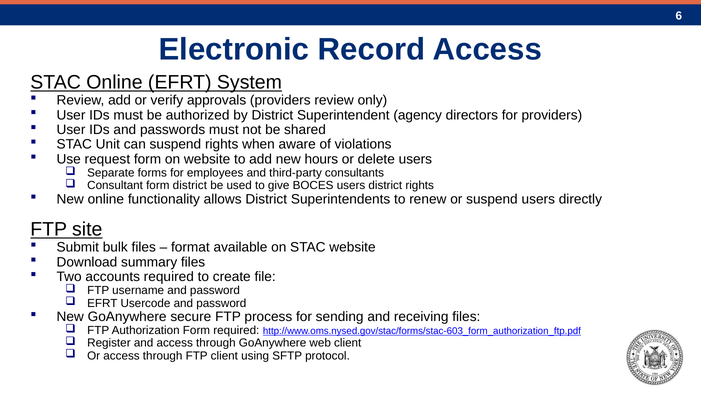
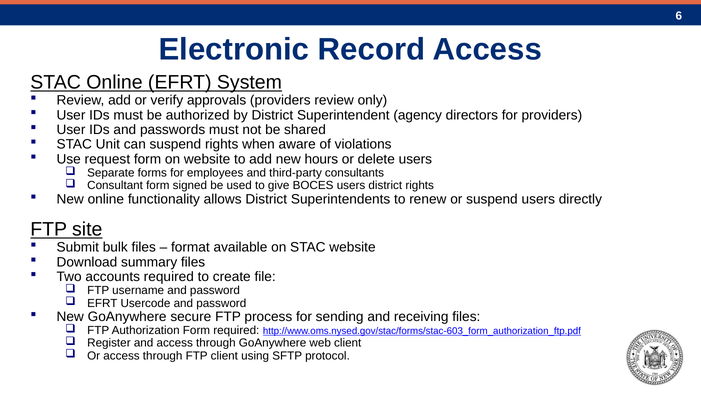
form district: district -> signed (190, 186)
